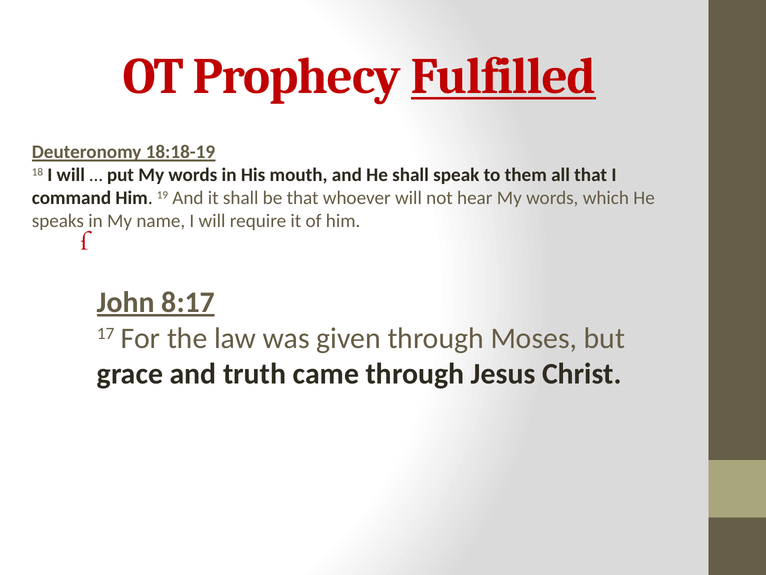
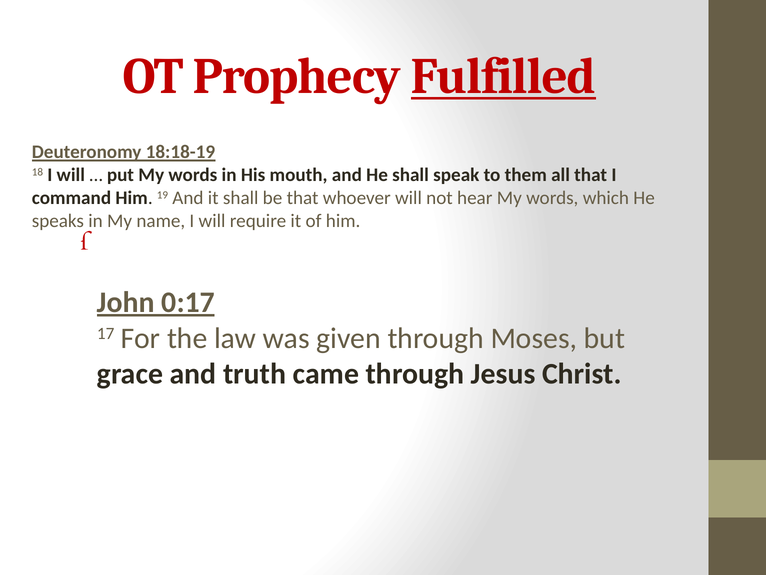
8:17: 8:17 -> 0:17 (188, 302)
